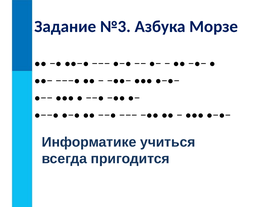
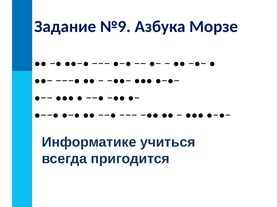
№3: №3 -> №9 (115, 27)
